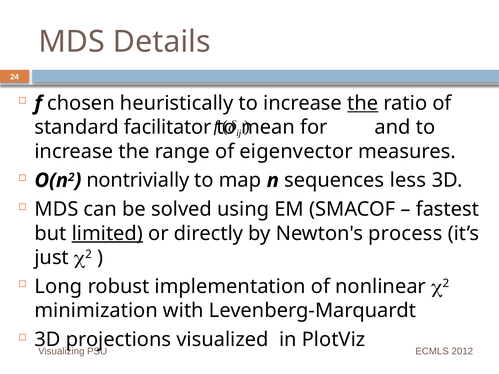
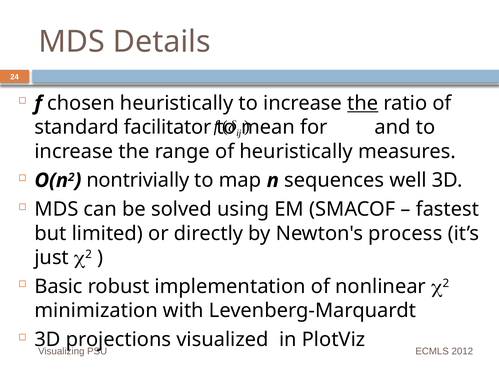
of eigenvector: eigenvector -> heuristically (296, 152)
less: less -> well (408, 180)
limited underline: present -> none (107, 234)
Long: Long -> Basic (59, 287)
